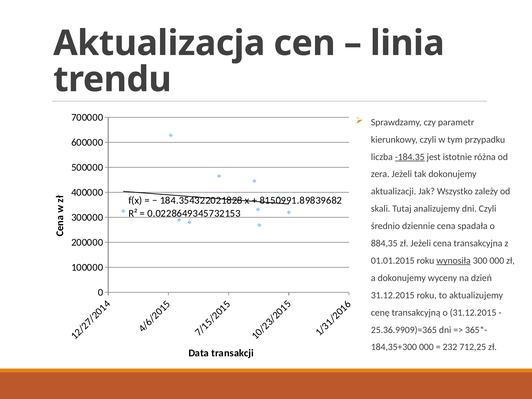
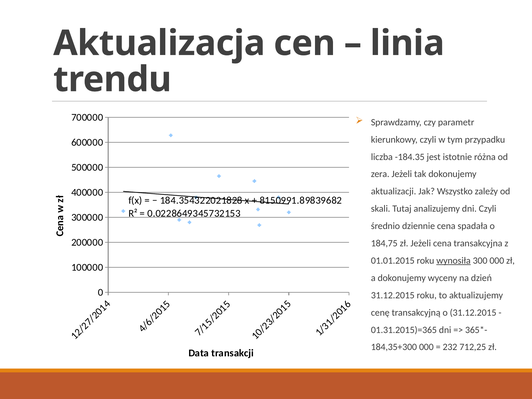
-184.35 underline: present -> none (410, 157)
884,35: 884,35 -> 184,75 (384, 243)
25.36.9909)=365: 25.36.9909)=365 -> 01.31.2015)=365 (404, 330)
